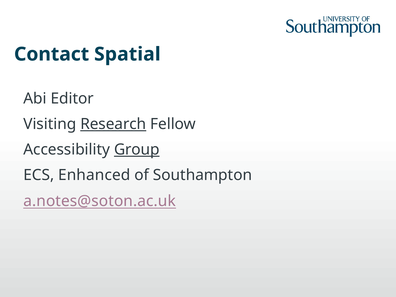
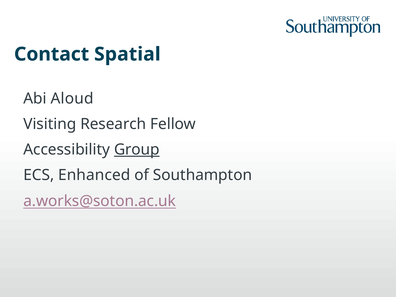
Editor: Editor -> Aloud (72, 99)
Research underline: present -> none (113, 124)
a.notes@soton.ac.uk: a.notes@soton.ac.uk -> a.works@soton.ac.uk (100, 201)
